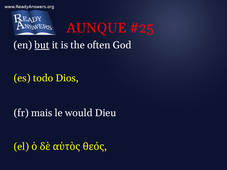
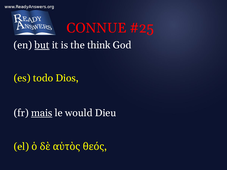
AUNQUE: AUNQUE -> CONNUE (97, 28)
often: often -> think (99, 45)
mais underline: none -> present (42, 113)
